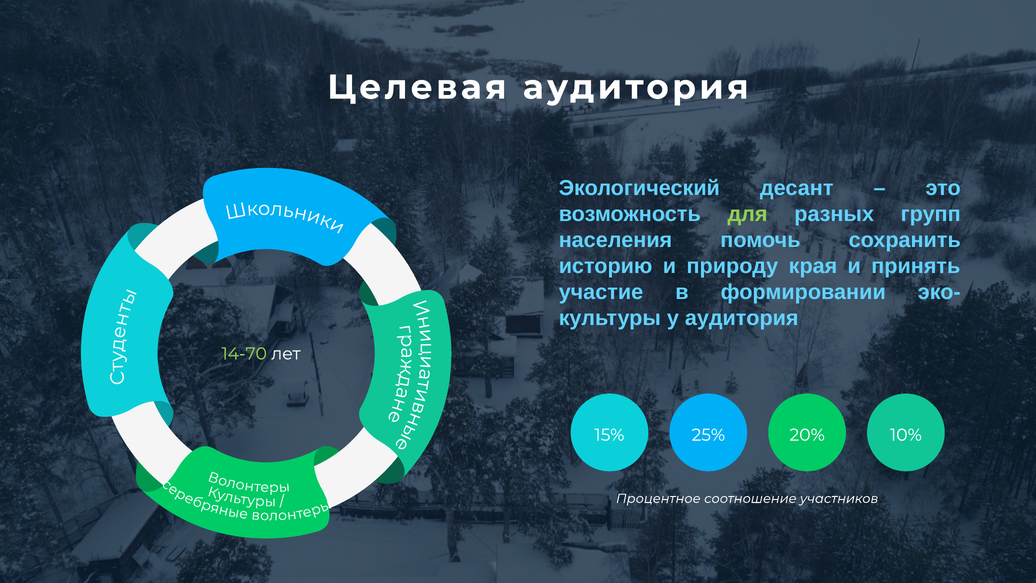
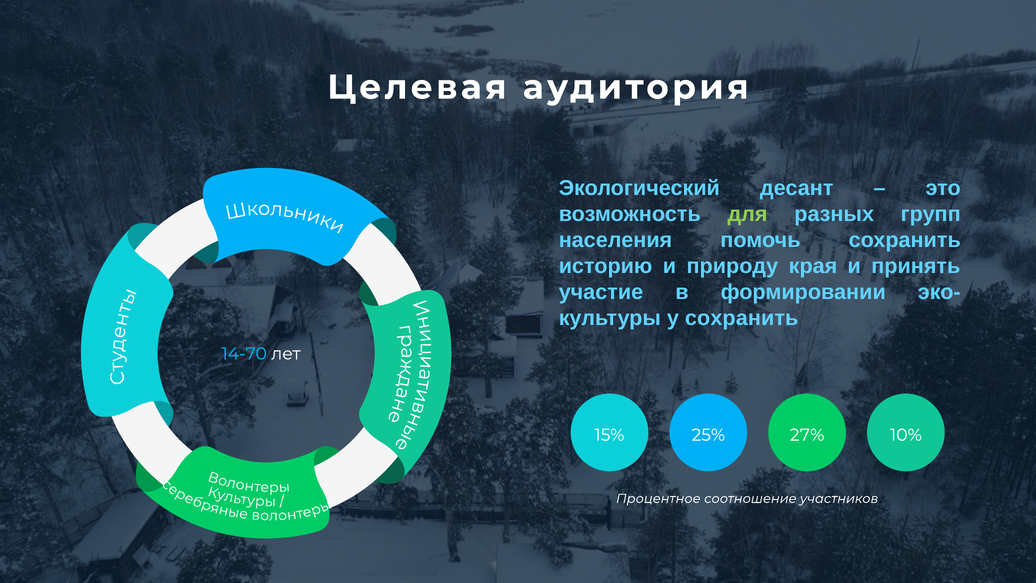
у аудитория: аудитория -> сохранить (742, 318)
14-70 colour: light green -> light blue (244, 354)
20%: 20% -> 27% (807, 435)
